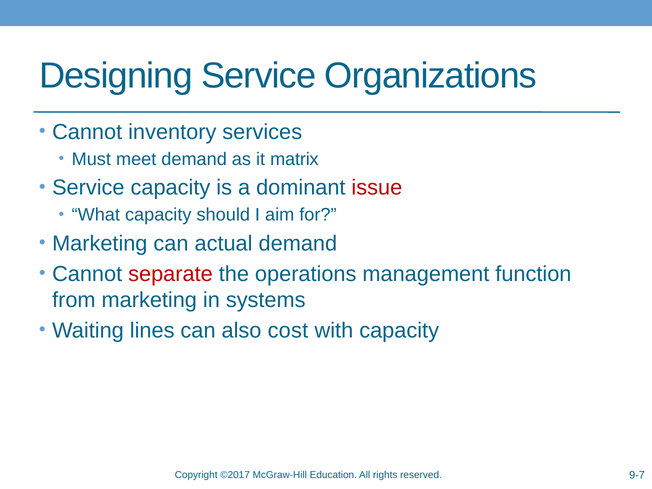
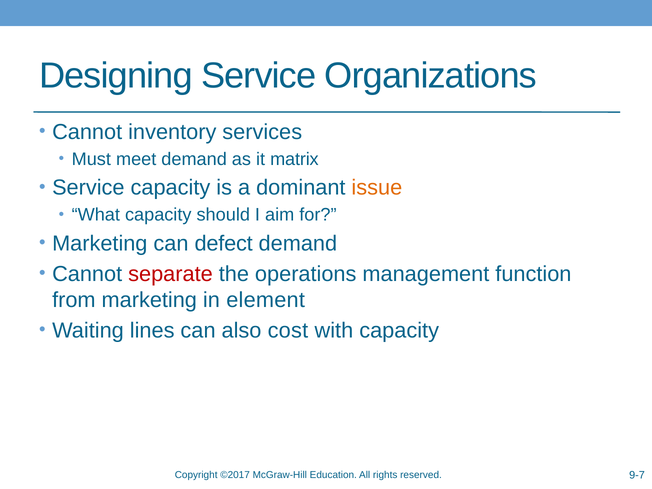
issue colour: red -> orange (377, 188)
actual: actual -> defect (224, 243)
systems: systems -> element (266, 300)
